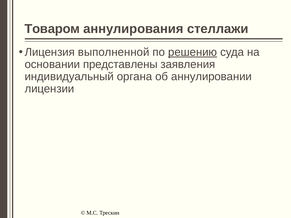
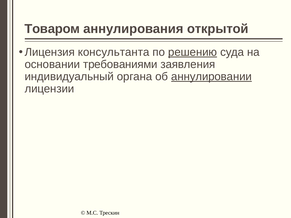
стеллажи: стеллажи -> открытой (218, 29)
выполненной: выполненной -> консультанта (114, 52)
представлены: представлены -> требованиями (120, 64)
аннулировании underline: none -> present (211, 77)
